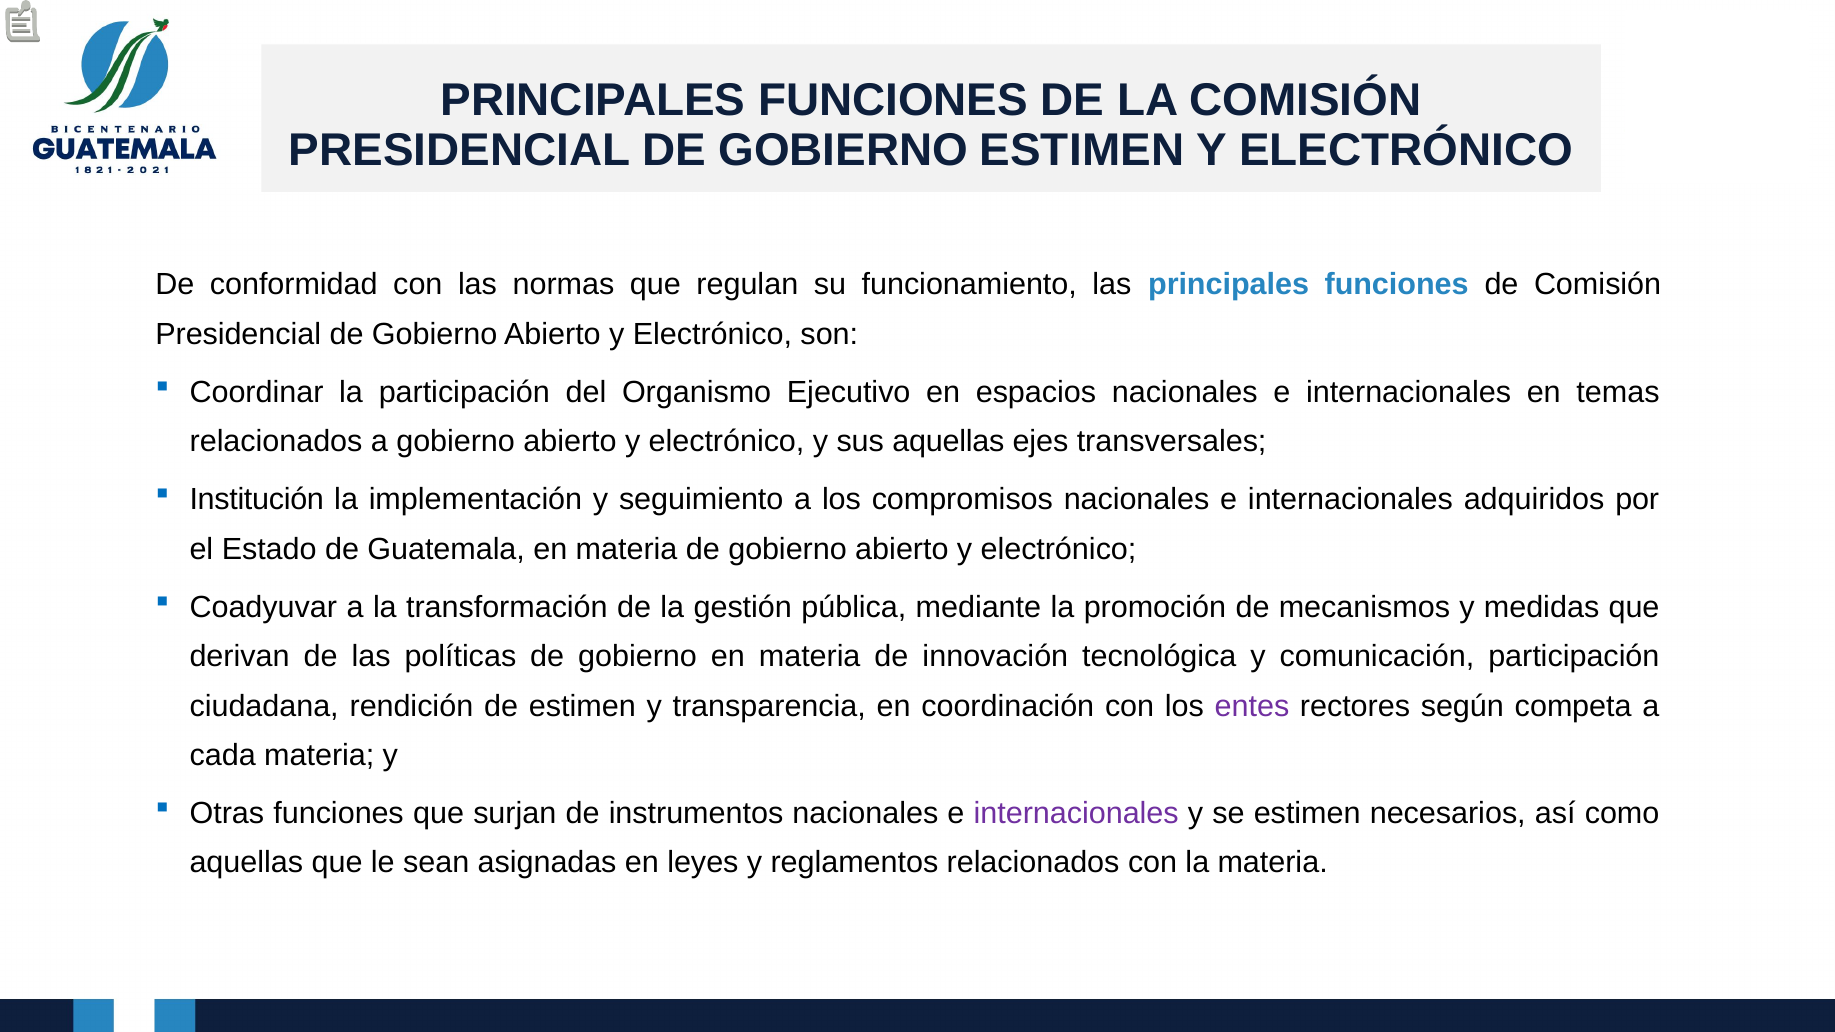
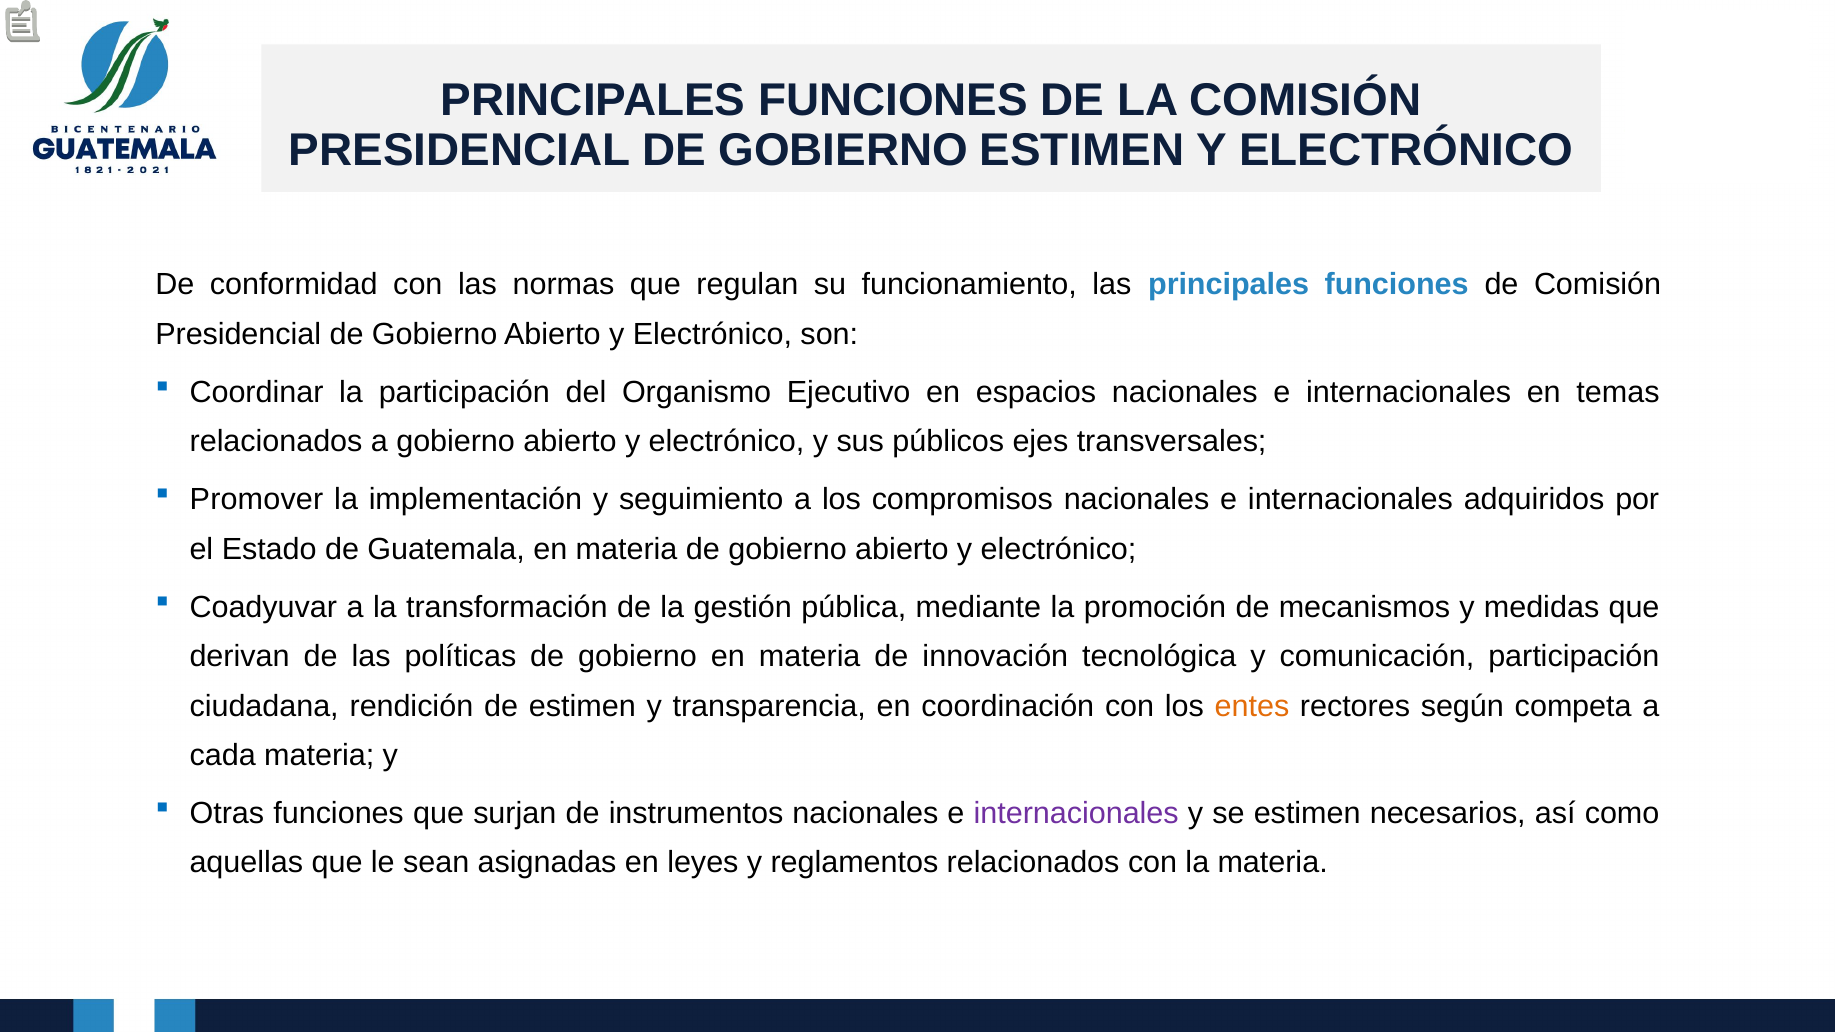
sus aquellas: aquellas -> públicos (948, 442)
Institución: Institución -> Promover (257, 500)
entes colour: purple -> orange (1252, 706)
